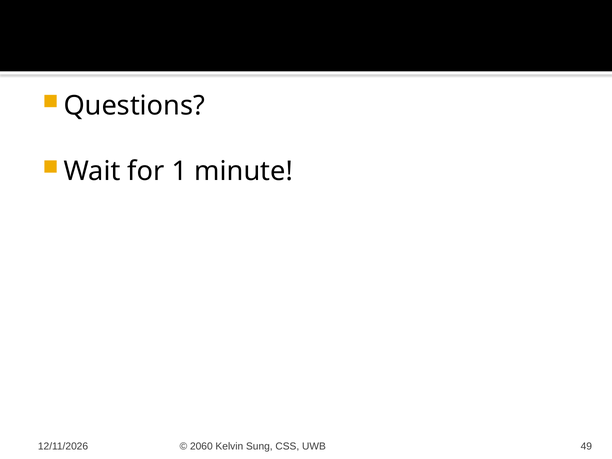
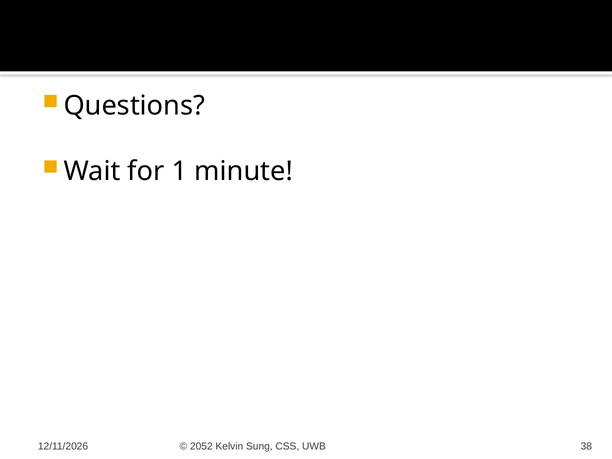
2060: 2060 -> 2052 (201, 446)
49: 49 -> 38 (586, 446)
